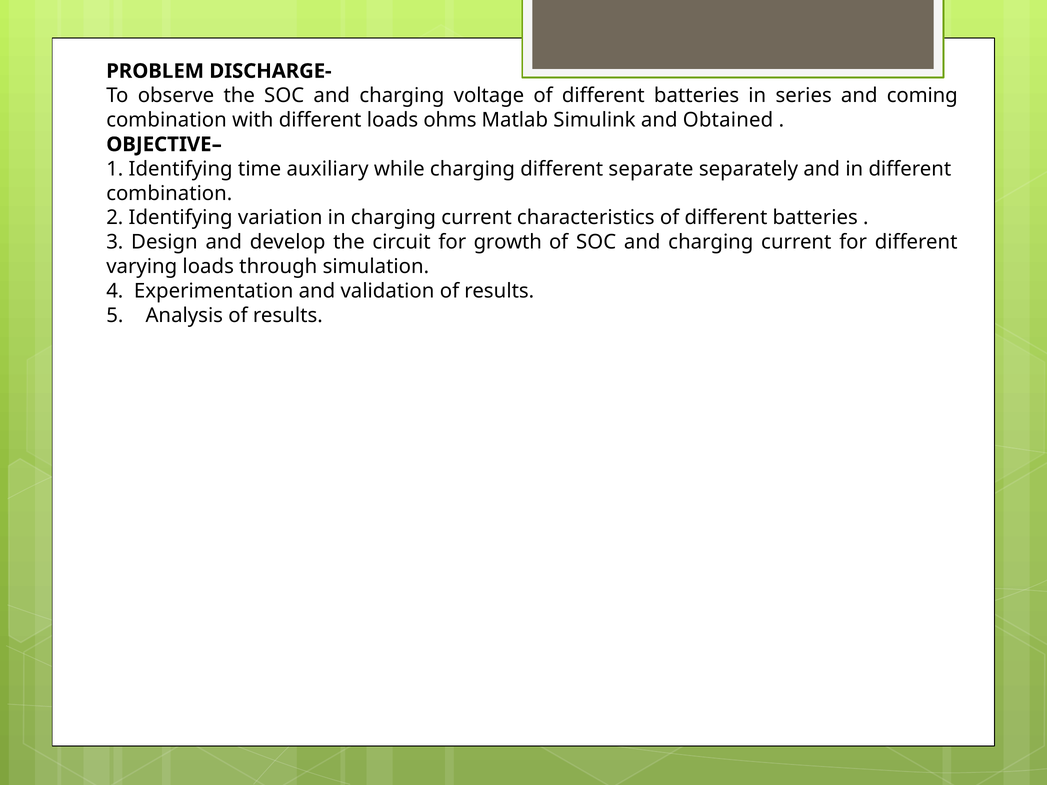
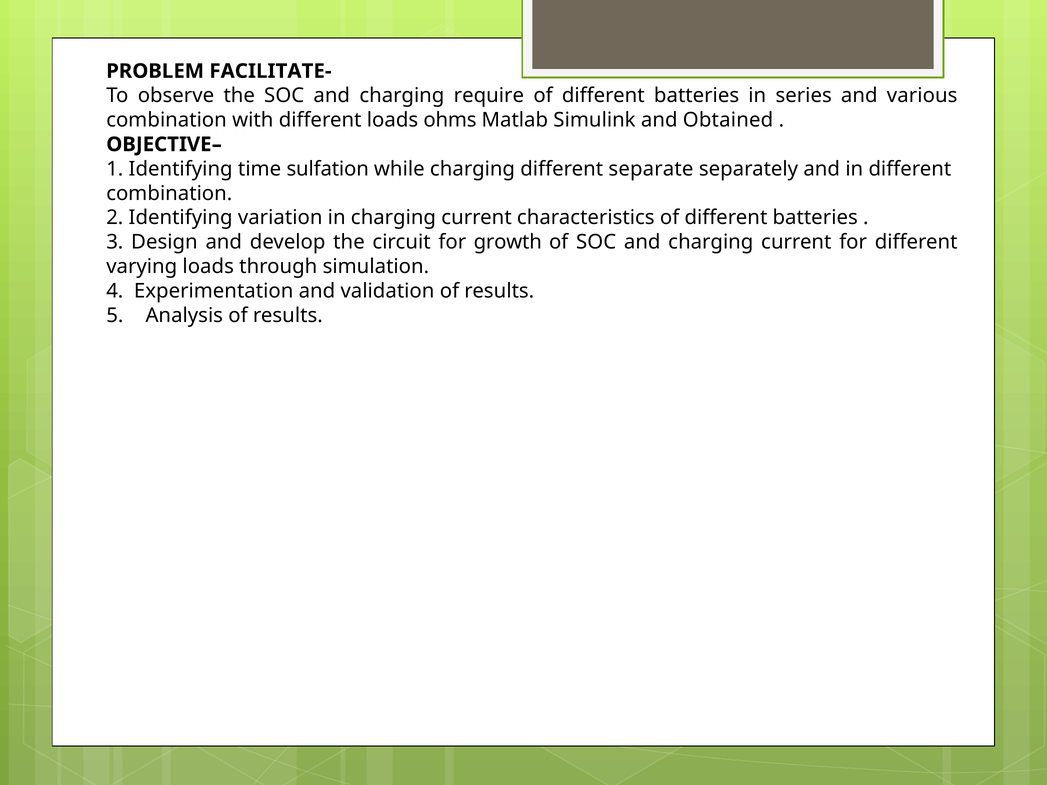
DISCHARGE-: DISCHARGE- -> FACILITATE- (270, 71)
voltage: voltage -> require (489, 96)
coming: coming -> various (922, 96)
auxiliary: auxiliary -> sulfation (328, 169)
